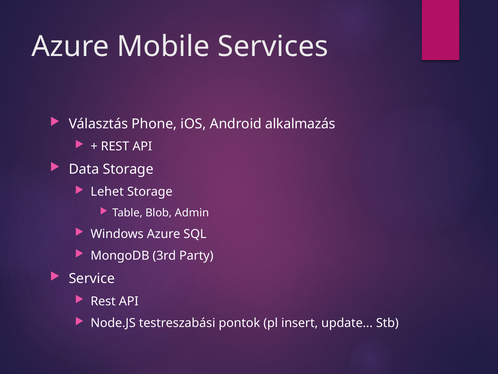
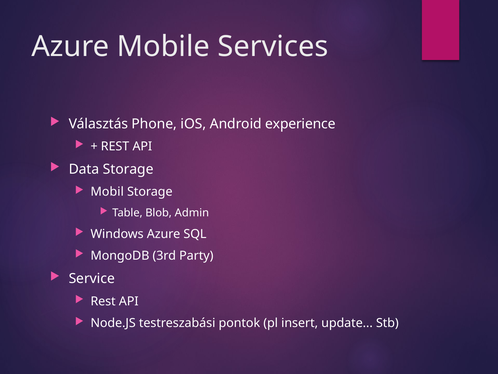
alkalmazás: alkalmazás -> experience (300, 124)
Lehet: Lehet -> Mobil (107, 192)
